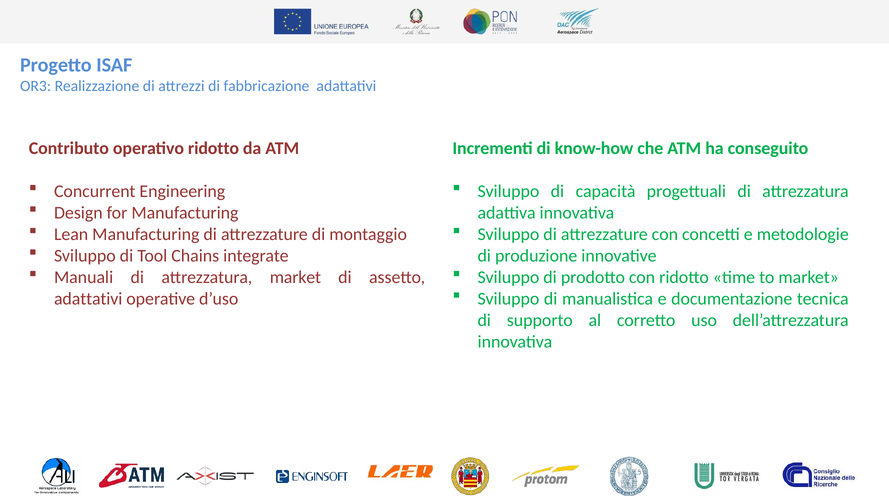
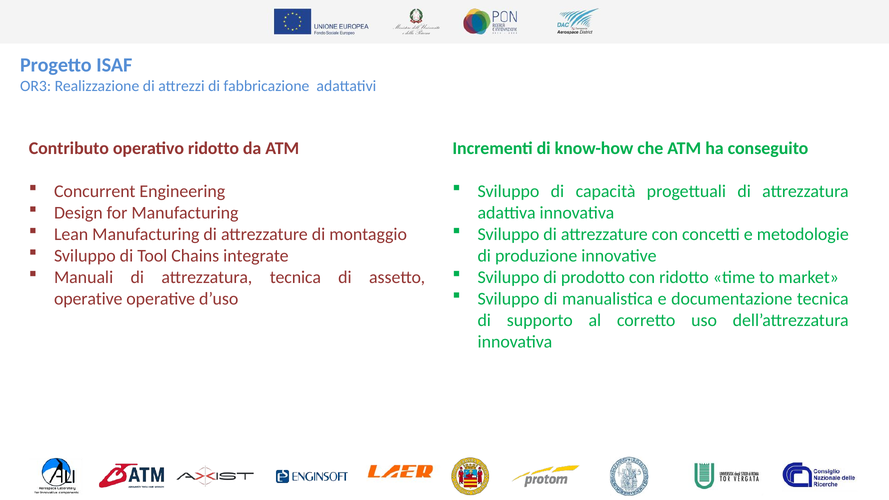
attrezzatura market: market -> tecnica (295, 277)
adattativi: adattativi -> operative (88, 299)
